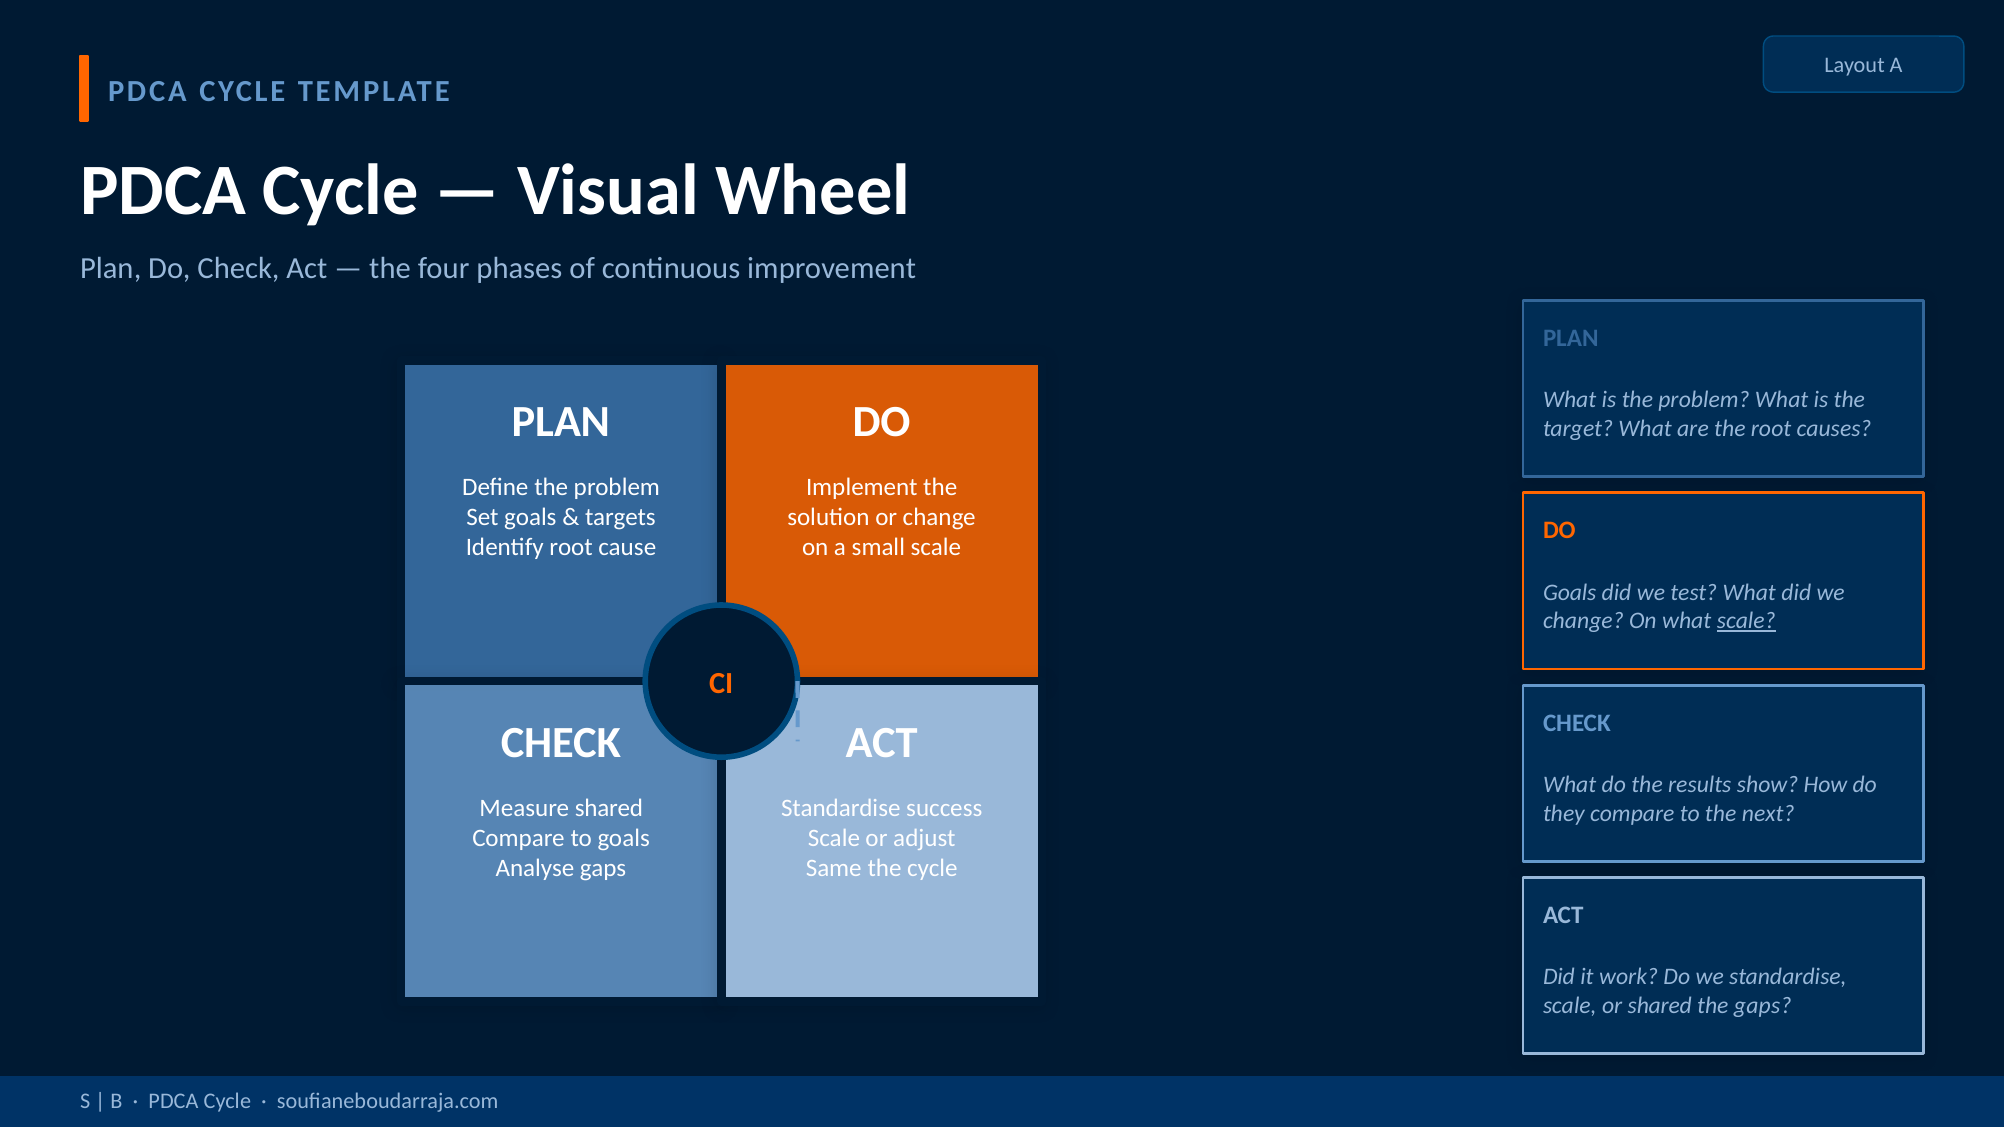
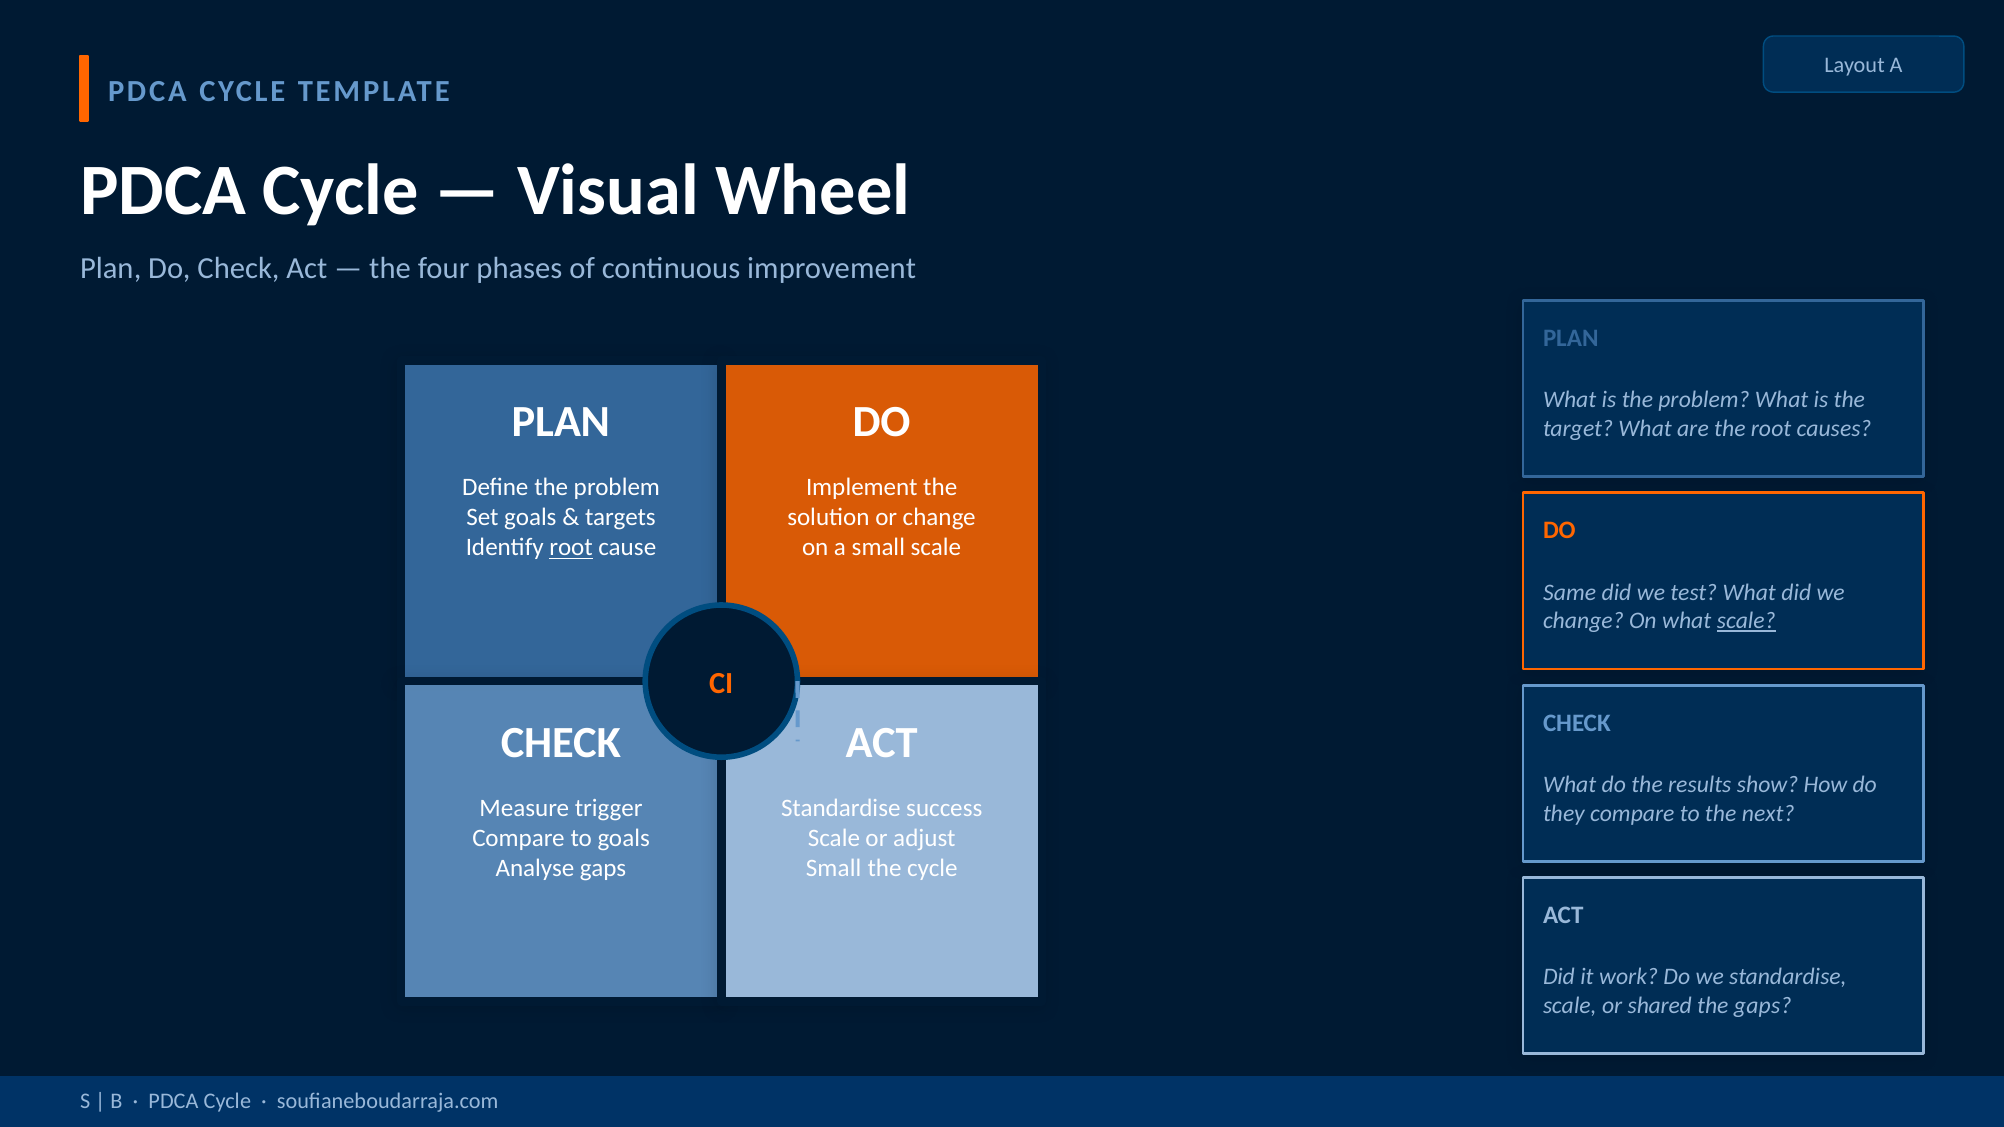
root underline: none -> present (571, 548)
Goals: Goals -> Same (1570, 593)
Measure shared: shared -> trigger (609, 808)
Same: Same -> Small (834, 868)
